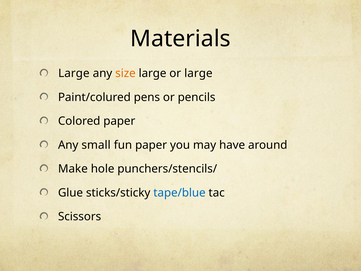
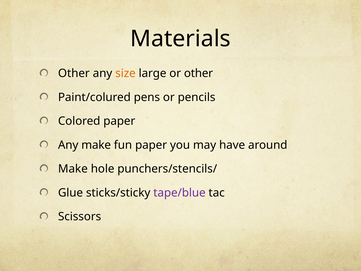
Large: Large -> Other (74, 73)
or large: large -> other (199, 73)
Any small: small -> make (96, 145)
tape/blue colour: blue -> purple (179, 193)
